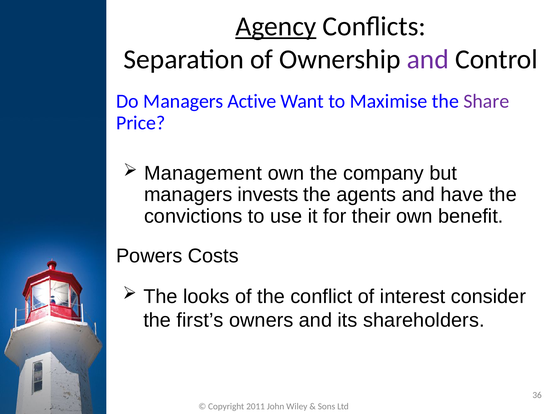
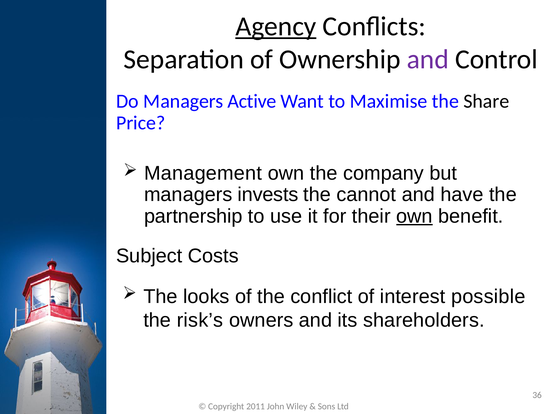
Share colour: purple -> black (486, 101)
agents: agents -> cannot (366, 194)
convictions: convictions -> partnership (193, 216)
own underline: none -> present (414, 216)
Powers: Powers -> Subject (149, 255)
consider: consider -> possible (488, 296)
first’s: first’s -> risk’s (200, 320)
